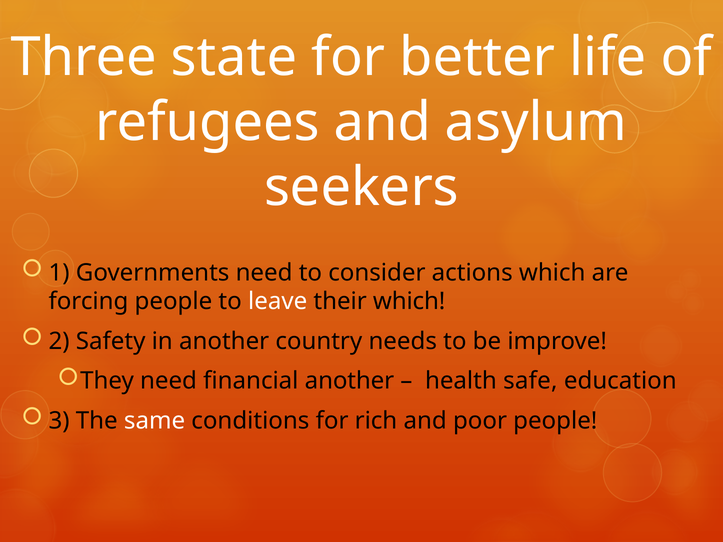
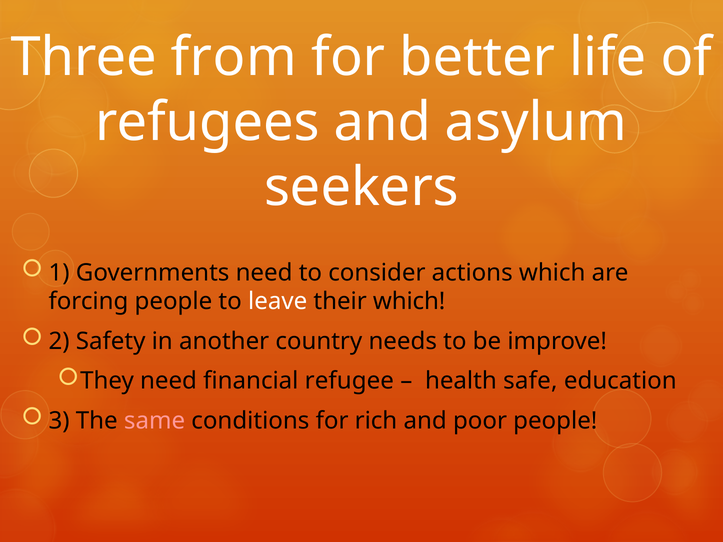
state: state -> from (234, 57)
financial another: another -> refugee (349, 381)
same colour: white -> pink (155, 421)
